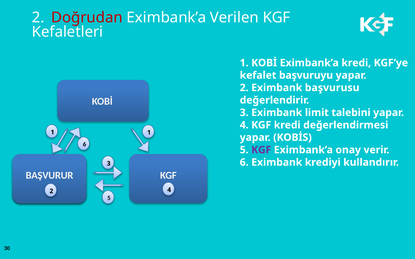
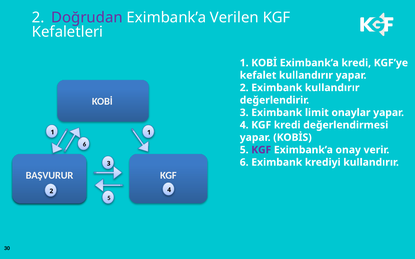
Doğrudan colour: red -> purple (87, 17)
kefalet başvuruyu: başvuruyu -> kullandırır (306, 75)
Eximbank başvurusu: başvurusu -> kullandırır (332, 88)
talebini: talebini -> onaylar (351, 113)
